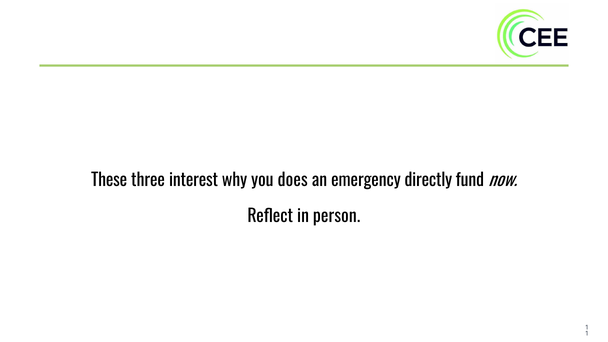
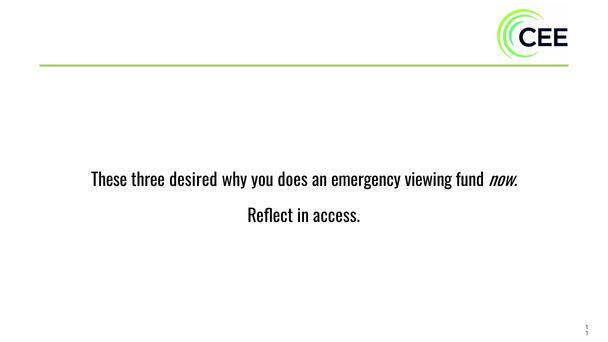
interest: interest -> desired (193, 180)
directly: directly -> viewing (428, 180)
person: person -> access (337, 216)
